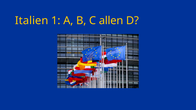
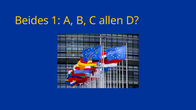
Italien: Italien -> Beides (32, 21)
